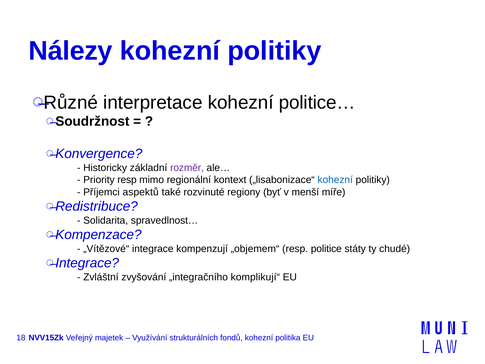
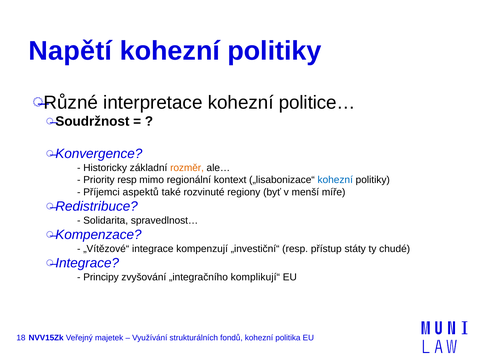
Nálezy: Nálezy -> Napětí (70, 51)
rozměr colour: purple -> orange (187, 168)
„objemem“: „objemem“ -> „investiční“ (255, 248)
politice: politice -> přístup (326, 248)
Zvláštní: Zvláštní -> Principy (101, 277)
